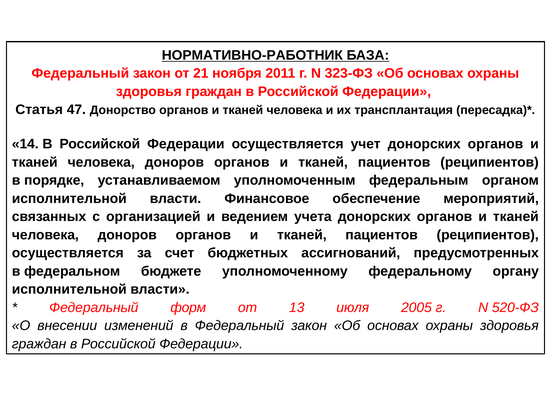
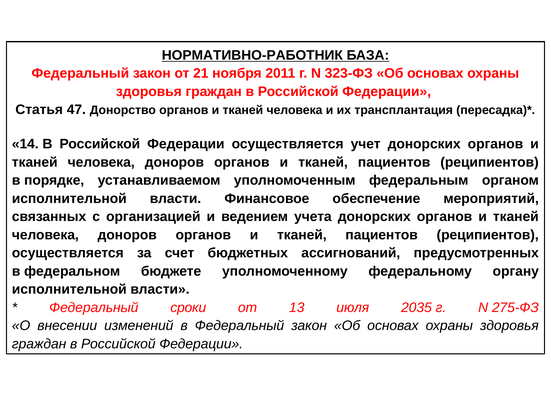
форм: форм -> сроки (188, 308)
2005: 2005 -> 2035 (416, 308)
520-ФЗ: 520-ФЗ -> 275-ФЗ (515, 308)
